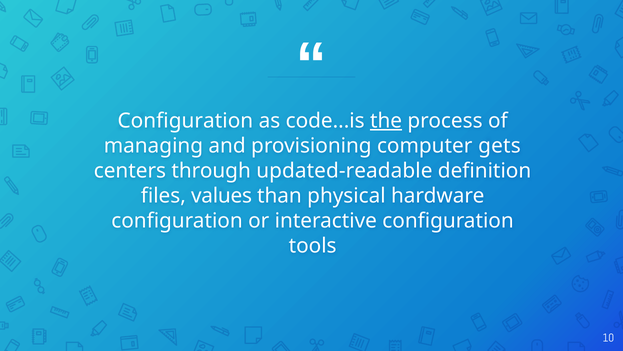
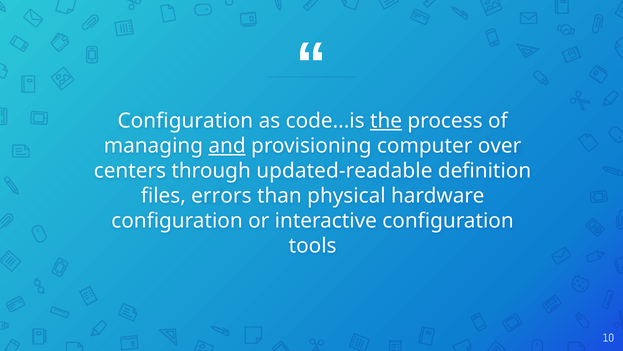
and underline: none -> present (227, 146)
gets: gets -> over (500, 146)
values: values -> errors (221, 195)
